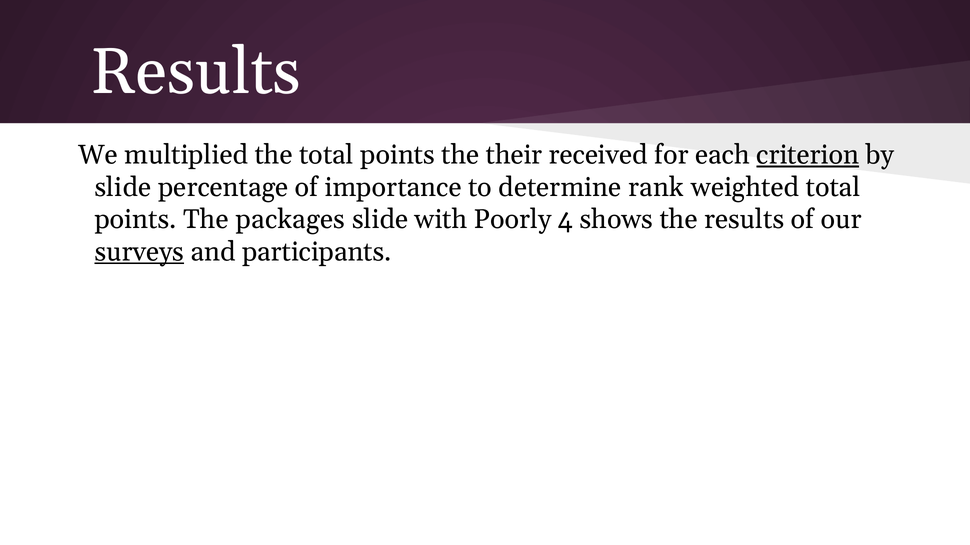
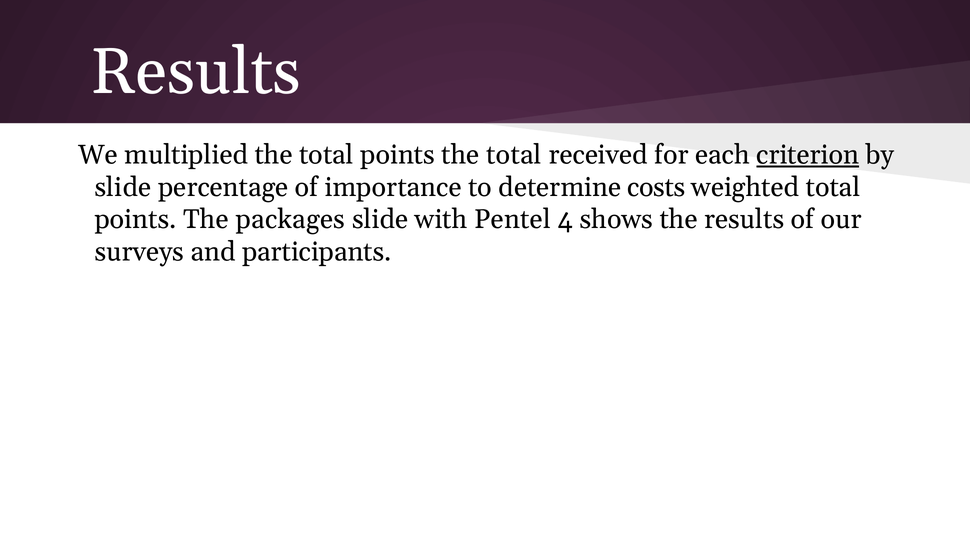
points the their: their -> total (514, 155)
rank: rank -> costs (656, 187)
Poorly: Poorly -> Pentel (513, 220)
surveys underline: present -> none (139, 252)
